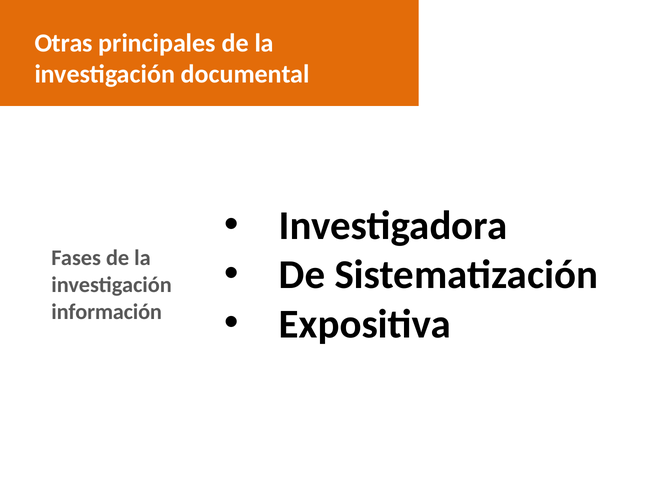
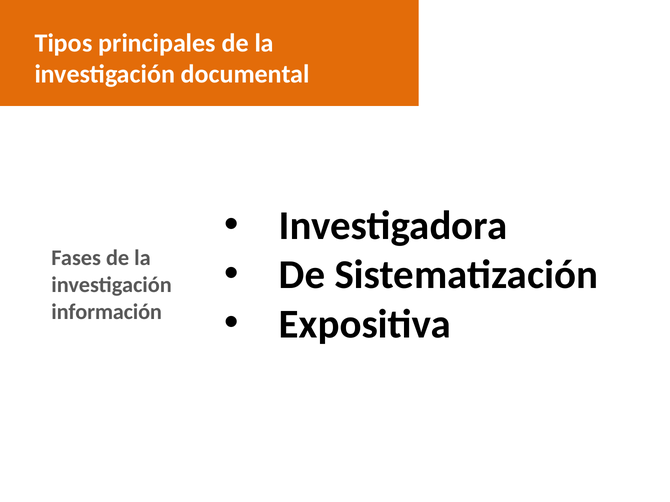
Otras: Otras -> Tipos (63, 43)
